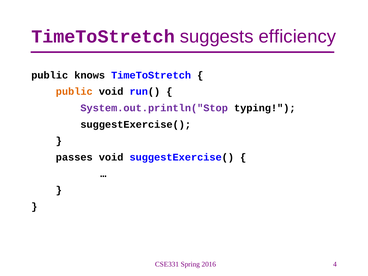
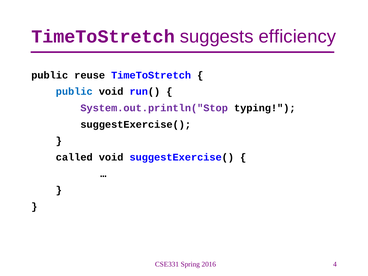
knows: knows -> reuse (90, 75)
public colour: orange -> blue (74, 92)
passes: passes -> called (74, 157)
